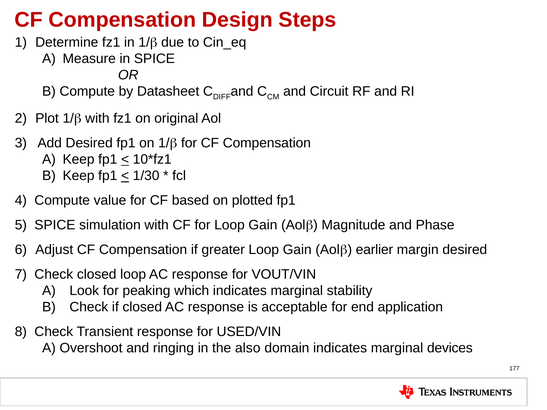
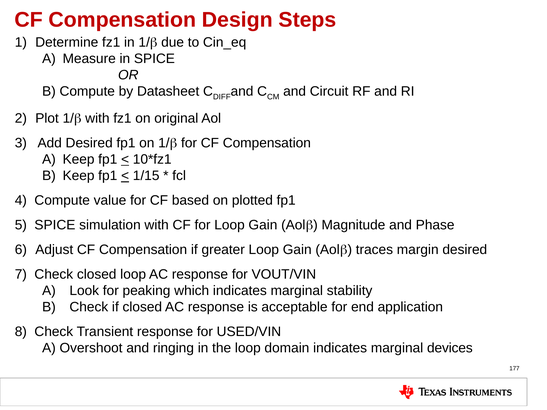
1/30: 1/30 -> 1/15 (146, 176)
earlier: earlier -> traces (374, 250)
the also: also -> loop (248, 348)
